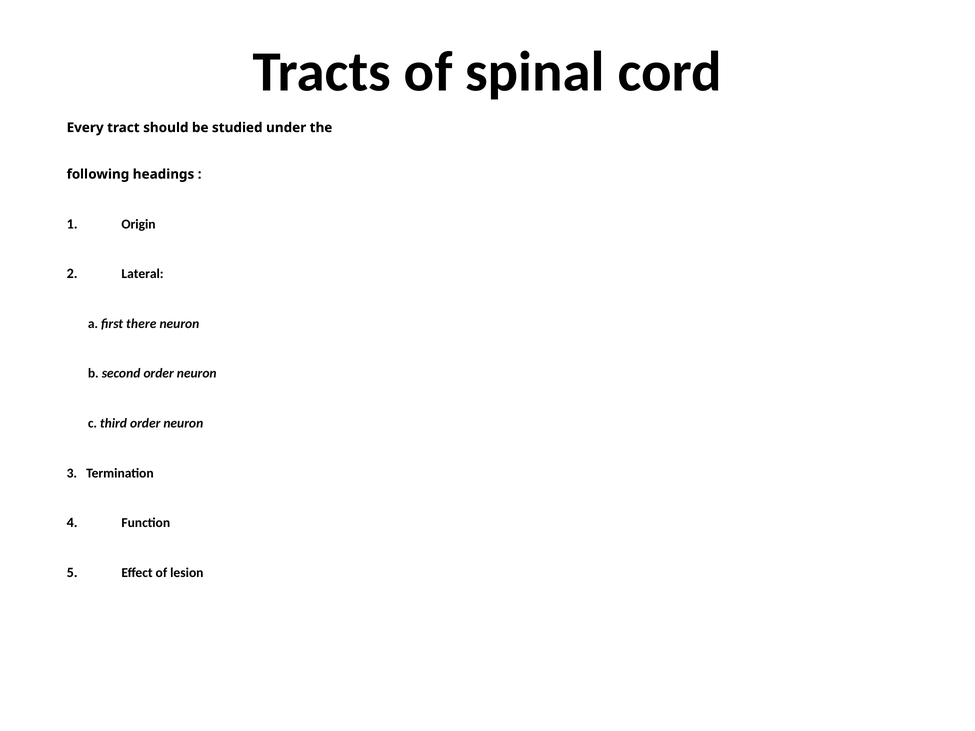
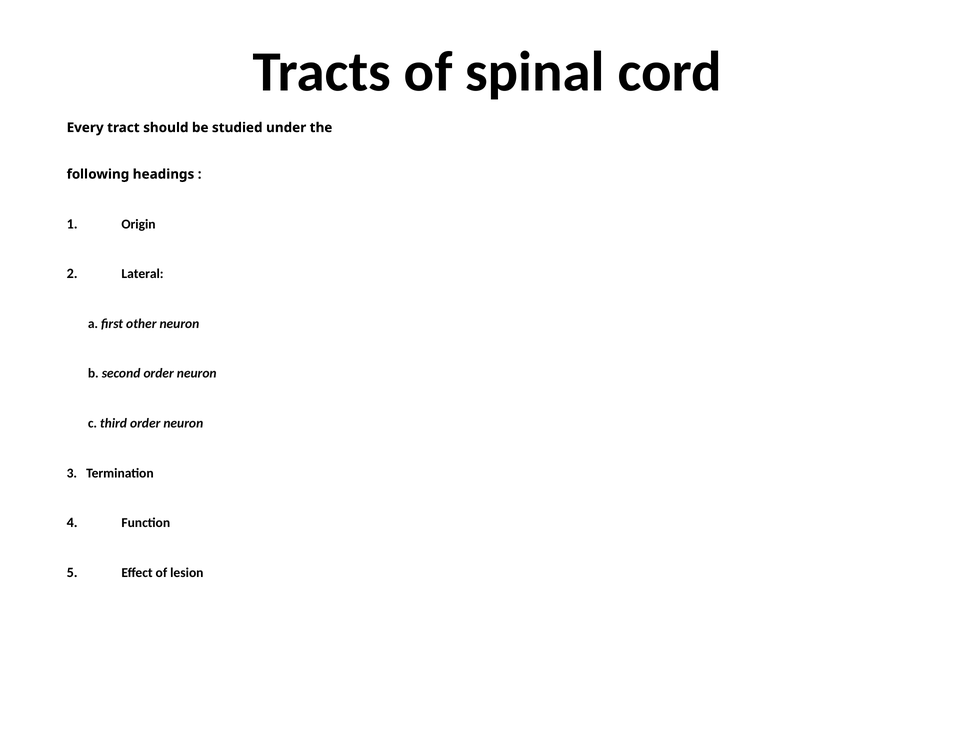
there: there -> other (141, 324)
